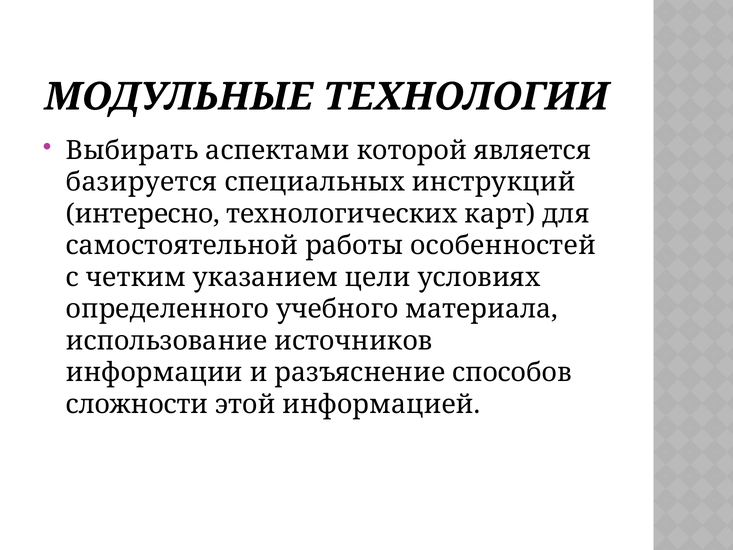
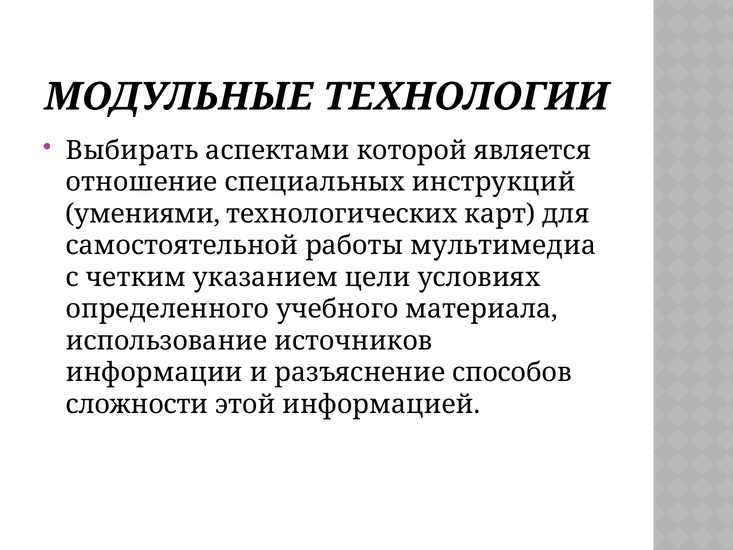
базируется: базируется -> отношение (142, 182)
интересно: интересно -> умениями (143, 214)
особенностей: особенностей -> мультимедиа (503, 246)
